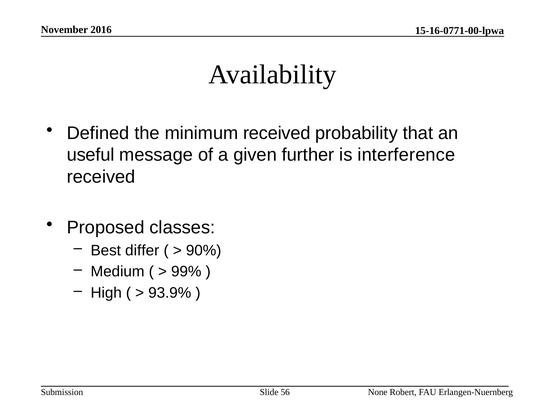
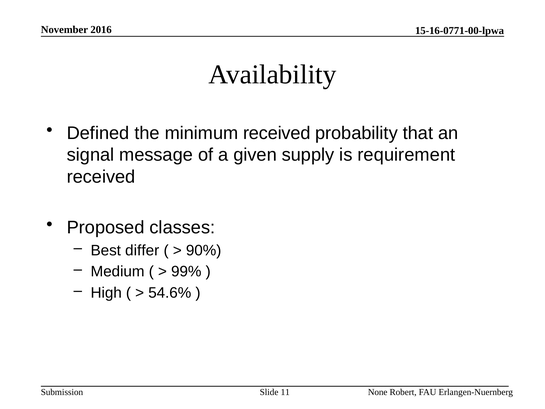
useful: useful -> signal (91, 155)
further: further -> supply (308, 155)
interference: interference -> requirement (406, 155)
93.9%: 93.9% -> 54.6% (170, 293)
56: 56 -> 11 (285, 392)
